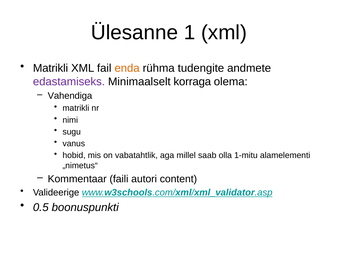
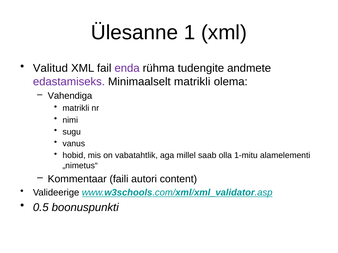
Matrikli: Matrikli -> Valitud (50, 68)
enda colour: orange -> purple (127, 68)
Minimaalselt korraga: korraga -> matrikli (192, 82)
